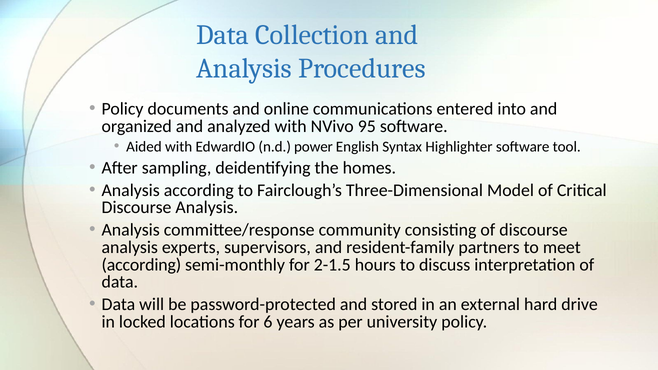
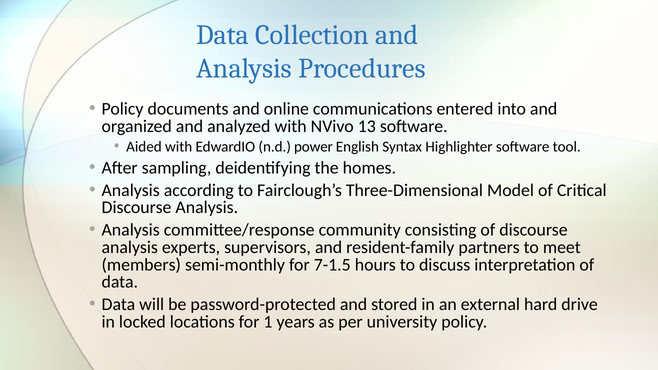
95: 95 -> 13 (367, 126)
according: according -> members (141, 265)
2-1.5: 2-1.5 -> 7-1.5 (332, 265)
6: 6 -> 1 (268, 322)
